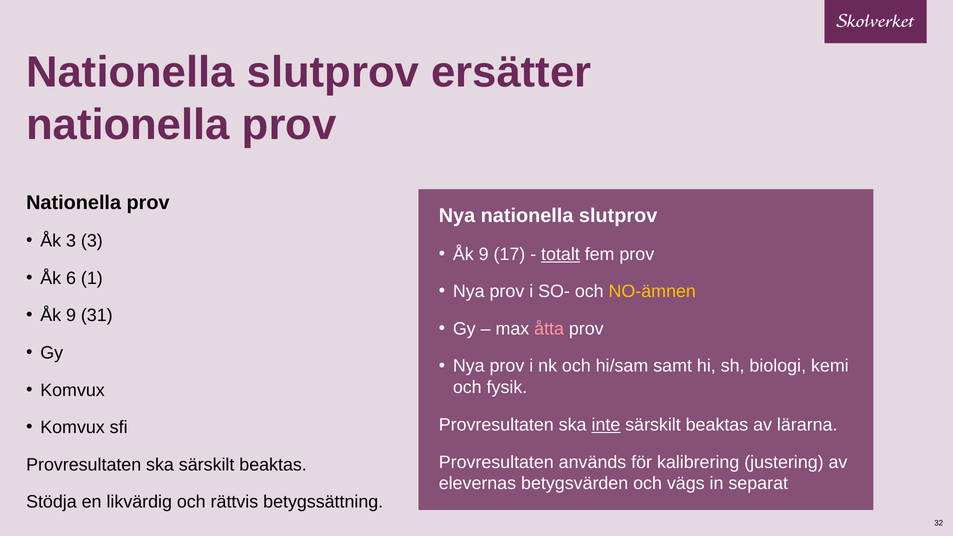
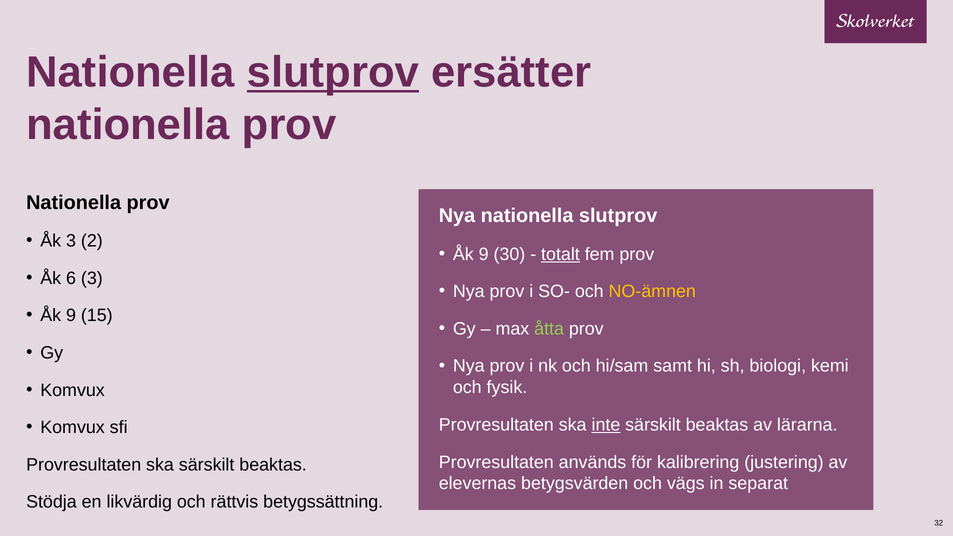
slutprov underline: none -> present (333, 72)
3 3: 3 -> 2 (92, 241)
17: 17 -> 30 (509, 254)
6 1: 1 -> 3 (92, 278)
31: 31 -> 15 (97, 316)
åtta colour: pink -> light green (549, 329)
